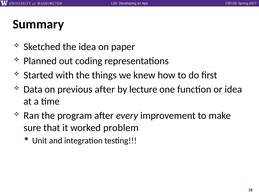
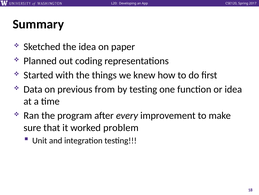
previous after: after -> from (105, 89)
by lecture: lecture -> testing (143, 89)
